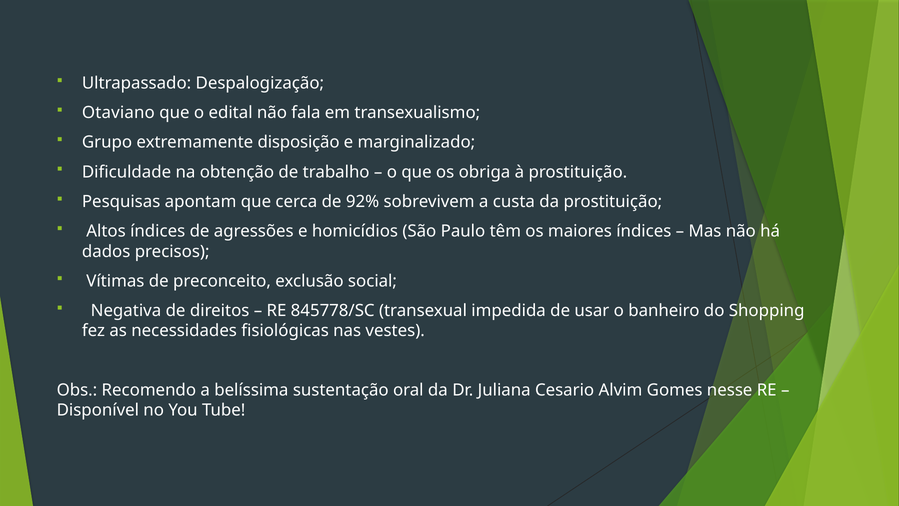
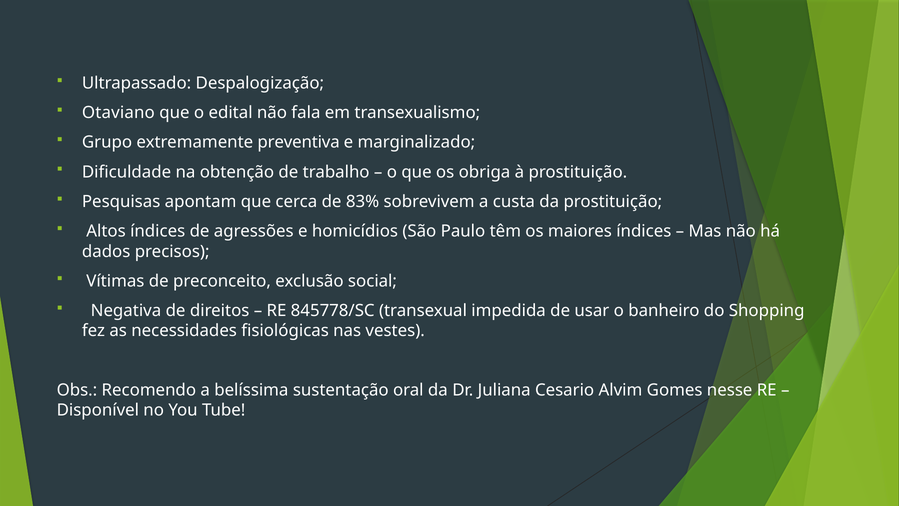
disposição: disposição -> preventiva (299, 142)
92%: 92% -> 83% (363, 201)
